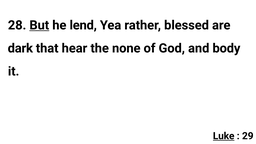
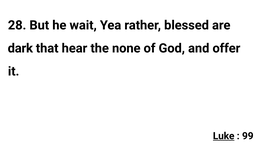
But underline: present -> none (39, 25)
lend: lend -> wait (83, 25)
body: body -> offer (226, 48)
29: 29 -> 99 (248, 136)
